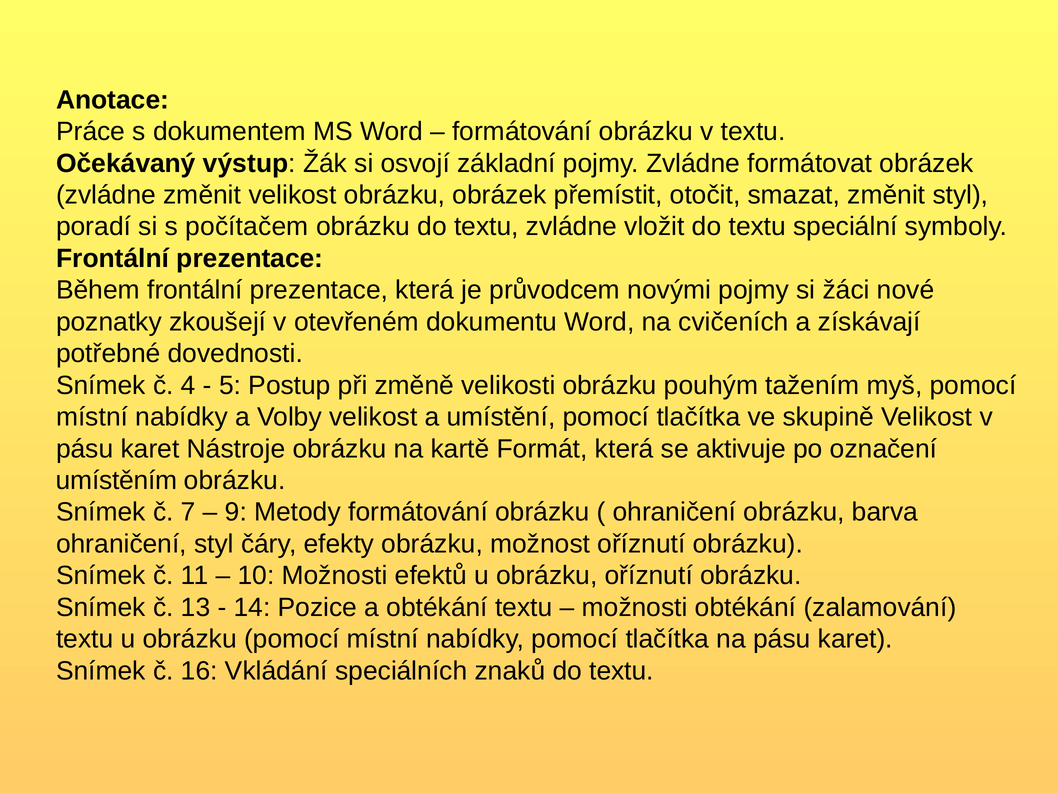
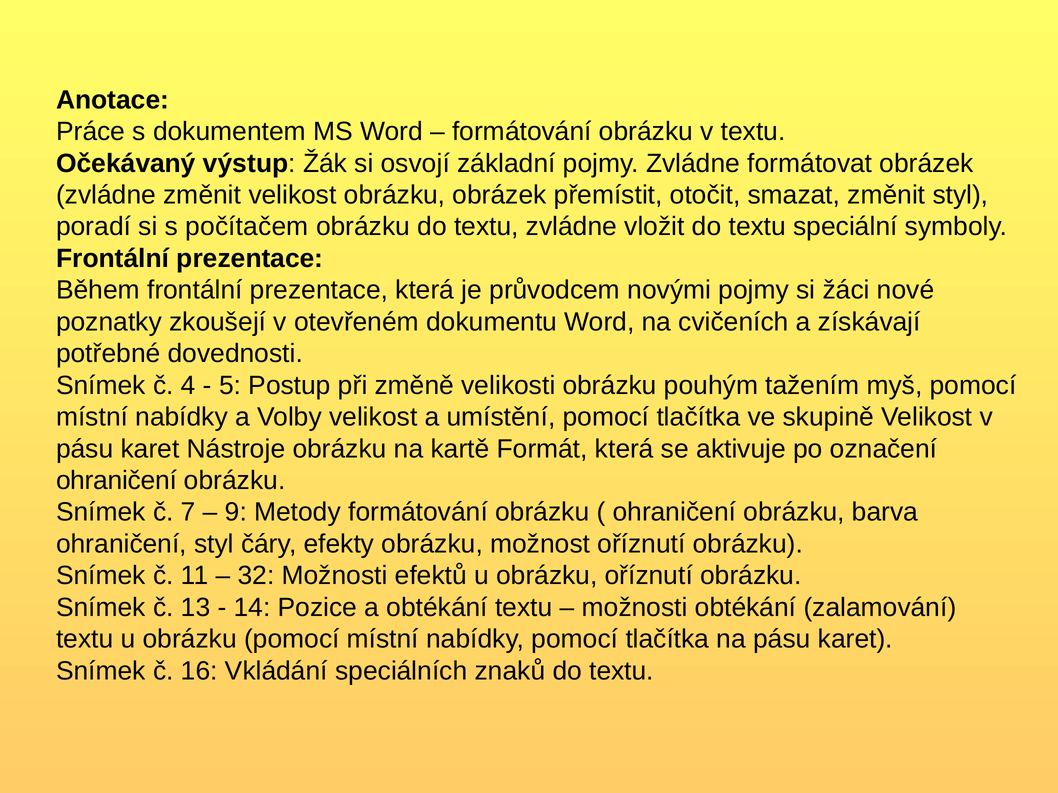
umístěním: umístěním -> ohraničení (117, 481)
10: 10 -> 32 (256, 576)
